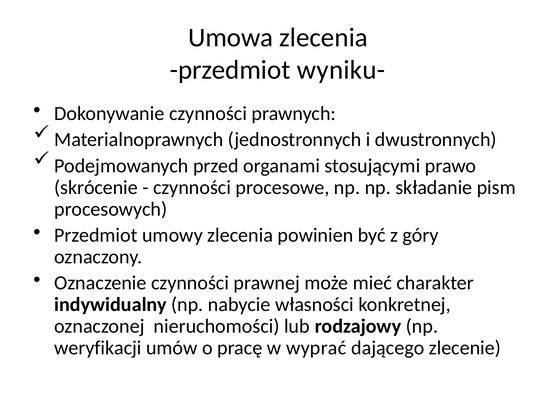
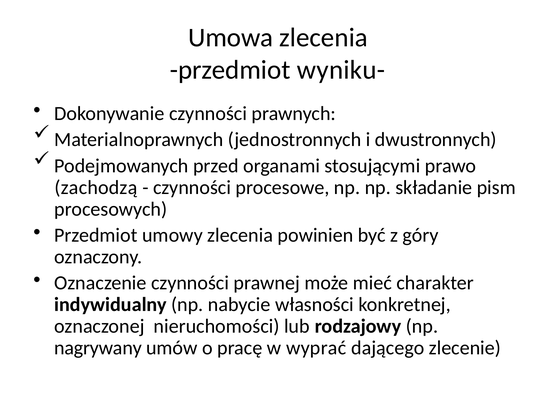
skrócenie: skrócenie -> zachodzą (96, 187)
weryfikacji: weryfikacji -> nagrywany (98, 348)
